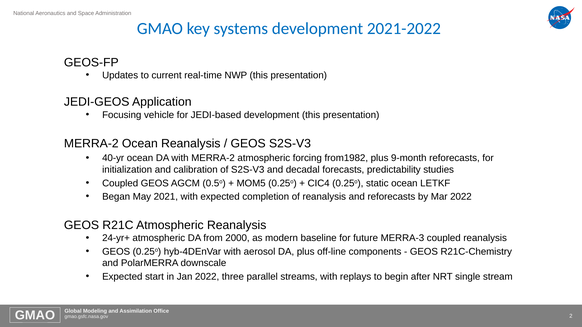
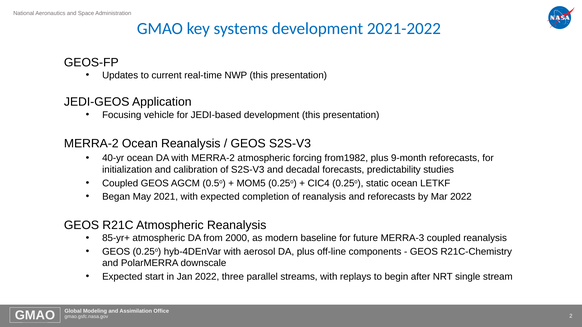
24-yr+: 24-yr+ -> 85-yr+ (116, 238)
